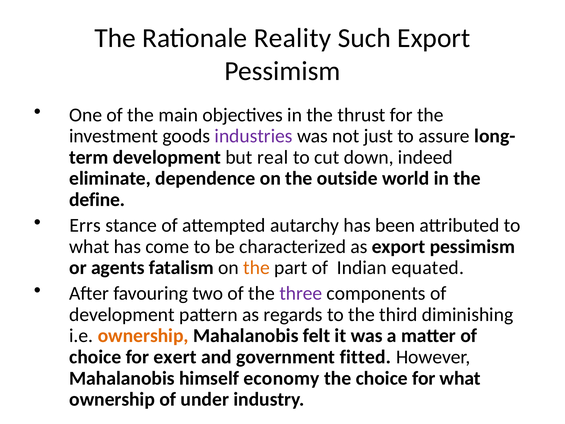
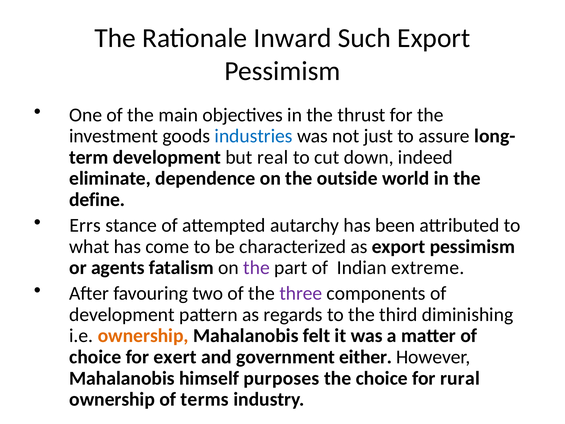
Reality: Reality -> Inward (293, 38)
industries colour: purple -> blue (254, 136)
the colour: orange -> purple (257, 268)
equated: equated -> extreme (428, 268)
fitted: fitted -> either (366, 357)
economy: economy -> purposes (282, 378)
for what: what -> rural (460, 378)
under: under -> terms (205, 399)
